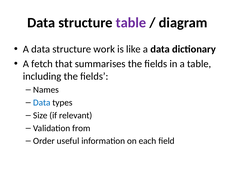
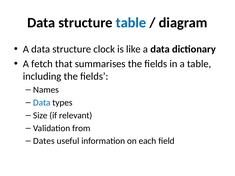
table colour: purple -> blue (131, 23)
work: work -> clock (104, 49)
Order: Order -> Dates (44, 141)
